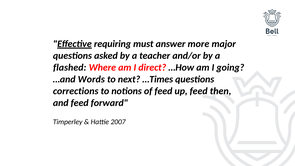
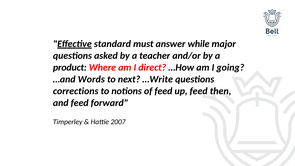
requiring: requiring -> standard (112, 44)
more: more -> while (199, 44)
flashed: flashed -> product (70, 67)
…Times: …Times -> …Write (158, 79)
